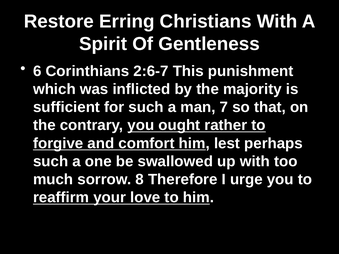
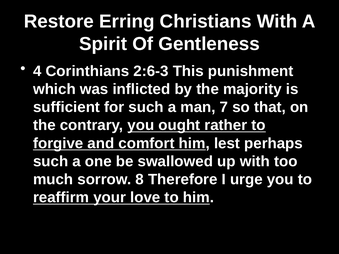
6: 6 -> 4 (37, 71)
2:6-7: 2:6-7 -> 2:6-3 (151, 71)
